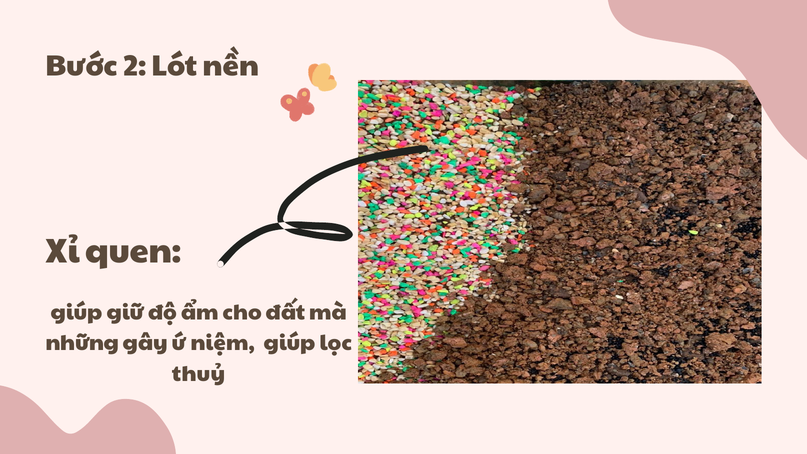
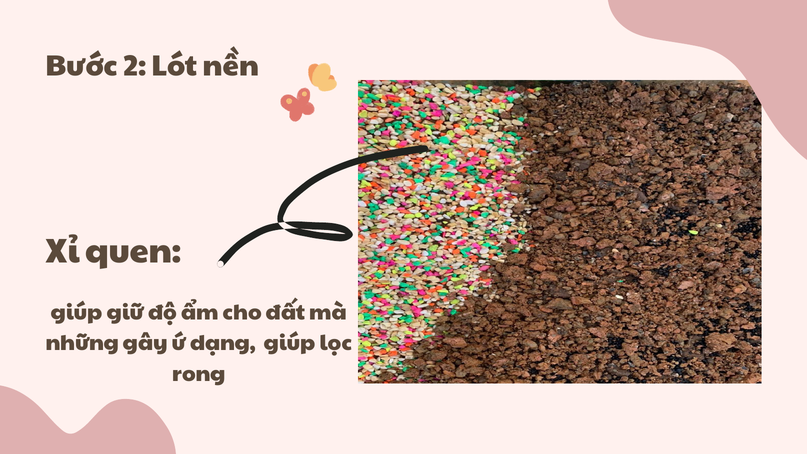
niệm: niệm -> dạng (223, 343)
thuỷ: thuỷ -> rong (199, 374)
